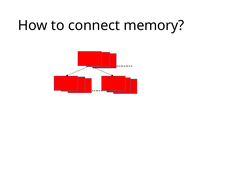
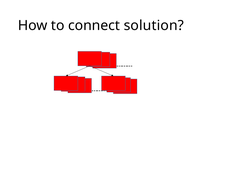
memory: memory -> solution (154, 26)
